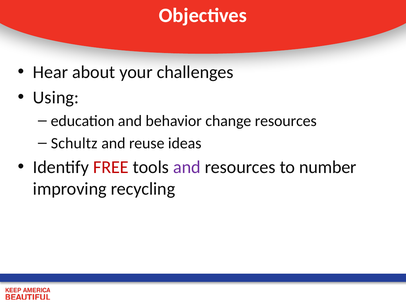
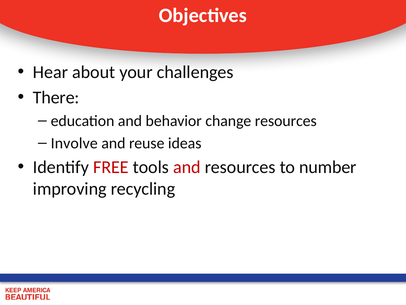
Using: Using -> There (56, 97)
Schultz: Schultz -> Involve (74, 143)
and colour: purple -> red (187, 167)
